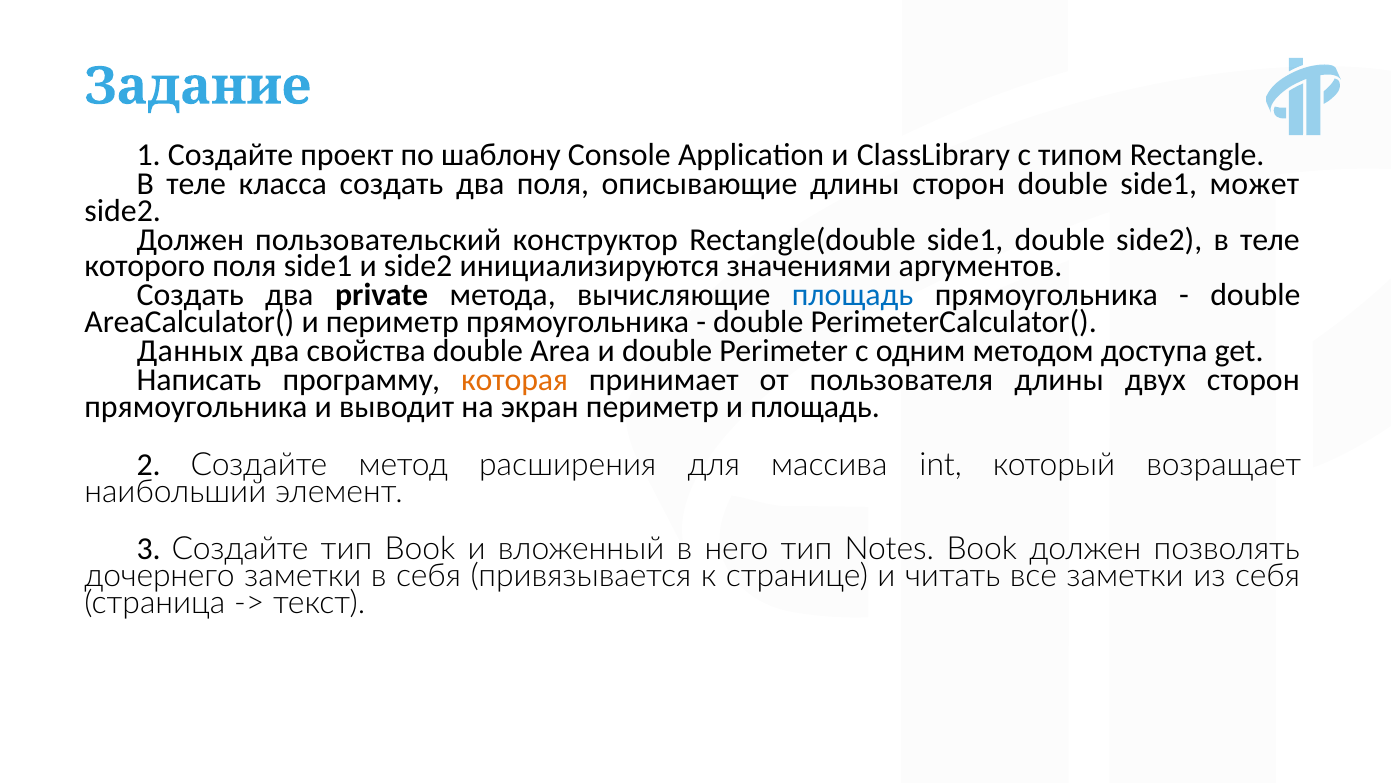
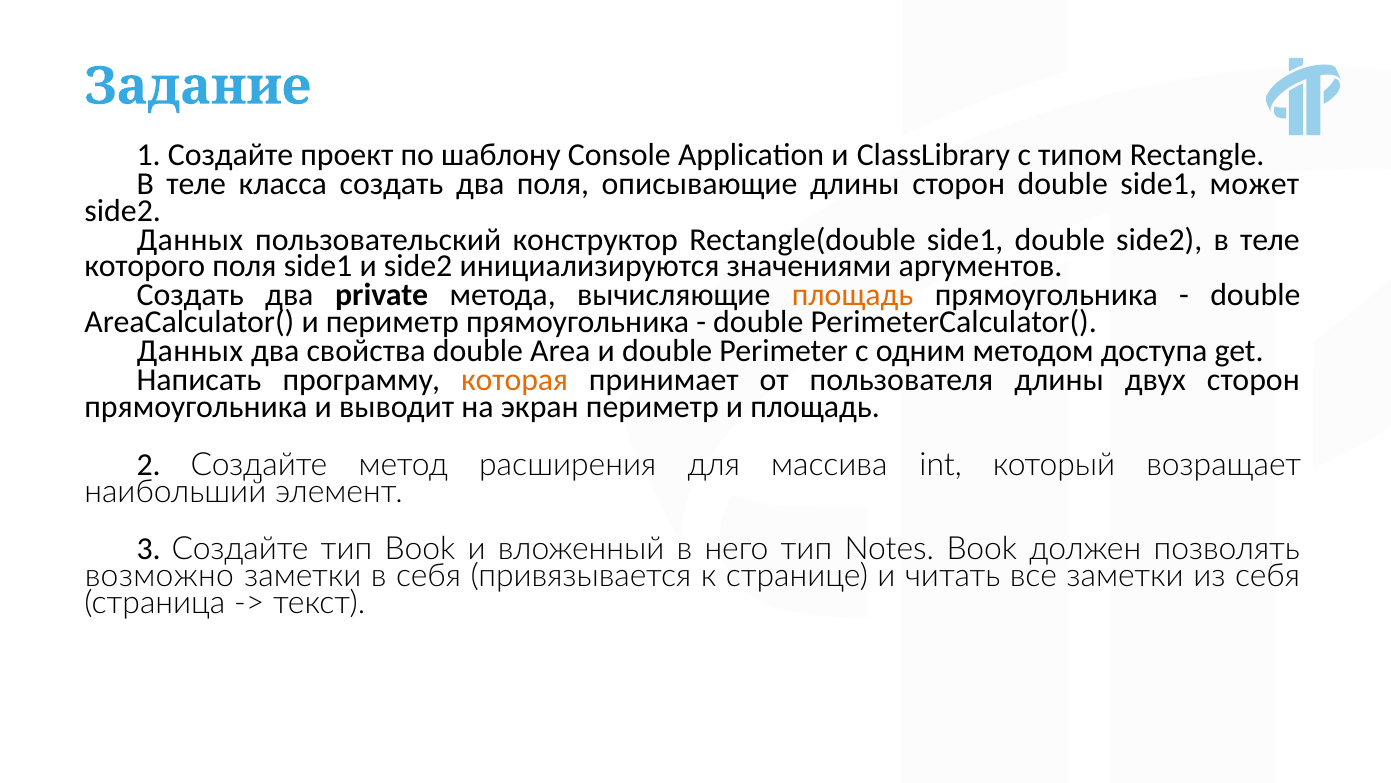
Должен: Должен -> Данных (190, 240)
площадь colour: blue -> orange (853, 295)
дочернего: дочернего -> возможно (159, 576)
